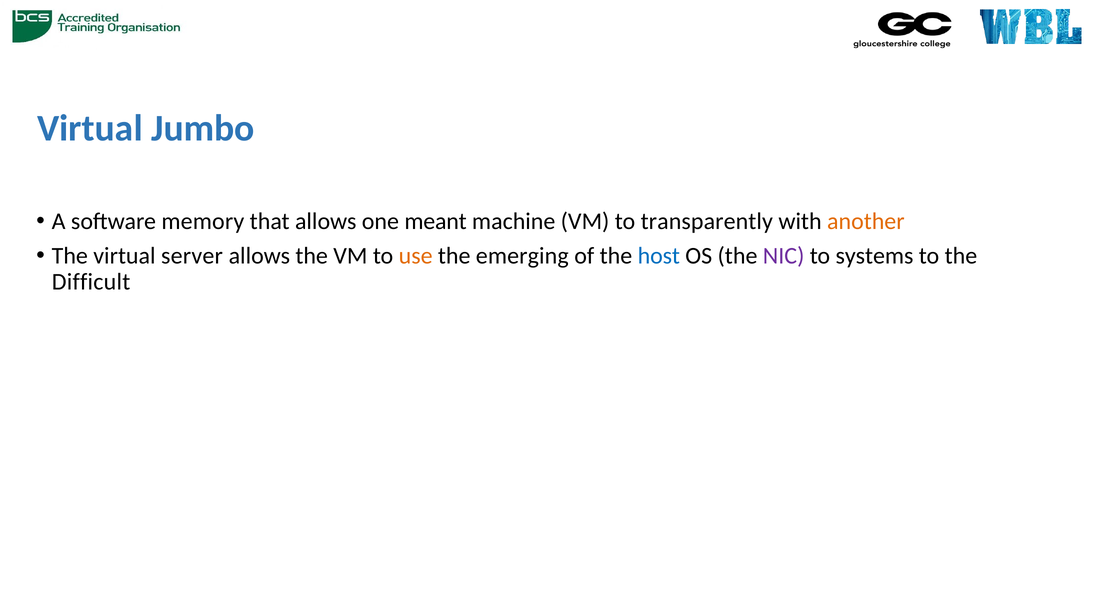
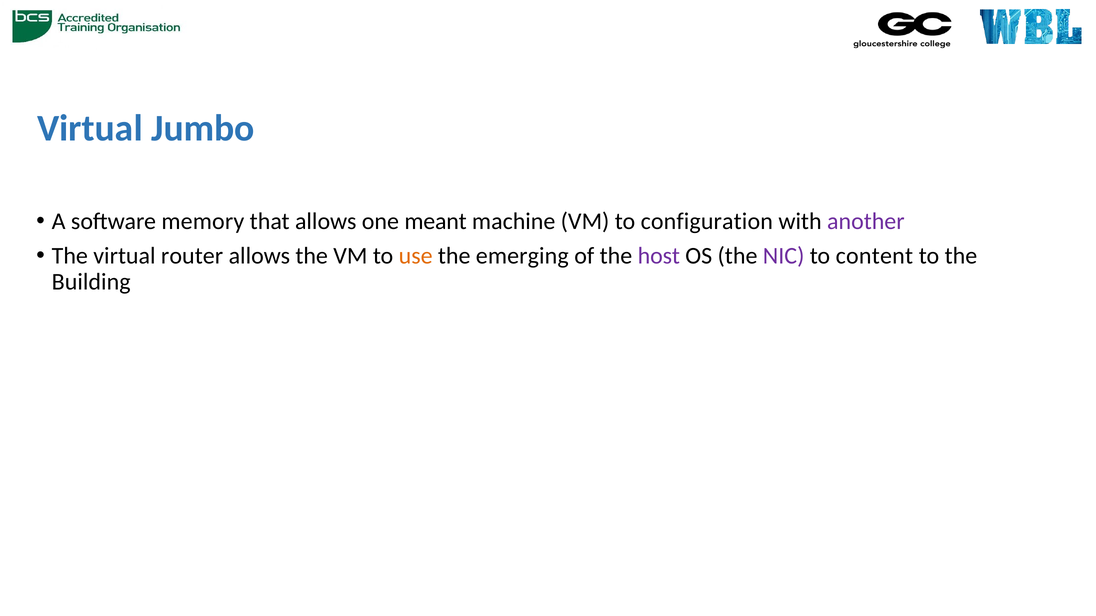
transparently: transparently -> configuration (707, 222)
another colour: orange -> purple (866, 222)
server: server -> router (192, 256)
host colour: blue -> purple (659, 256)
systems: systems -> content (874, 256)
Difficult: Difficult -> Building (91, 282)
